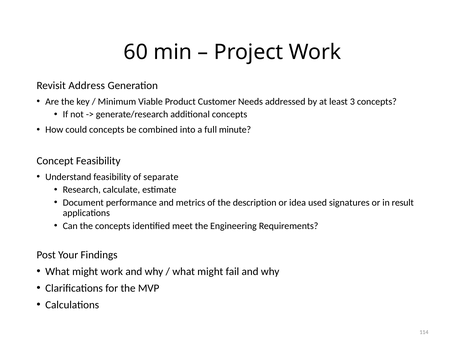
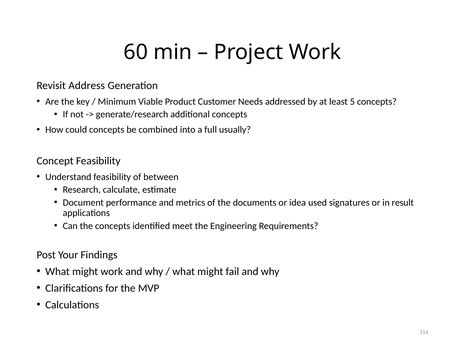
3: 3 -> 5 (352, 102)
minute: minute -> usually (235, 130)
separate: separate -> between (161, 177)
description: description -> documents (255, 203)
